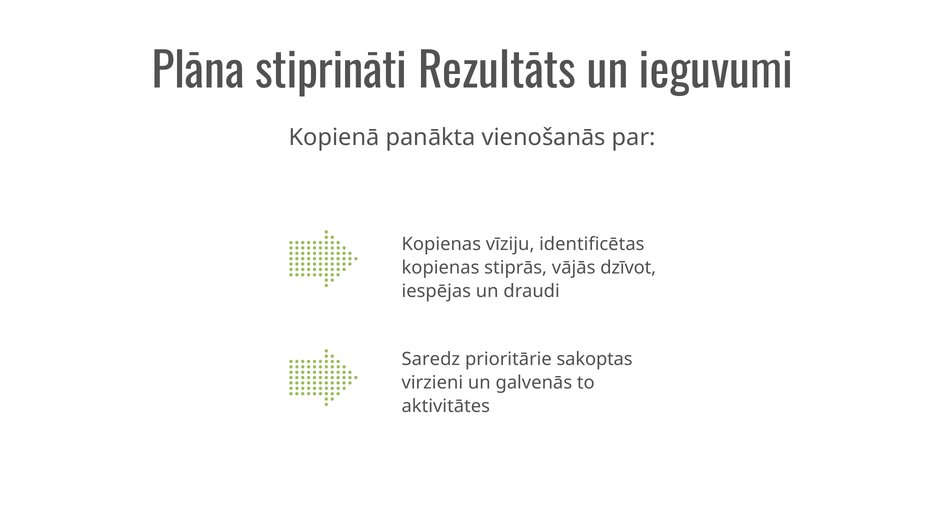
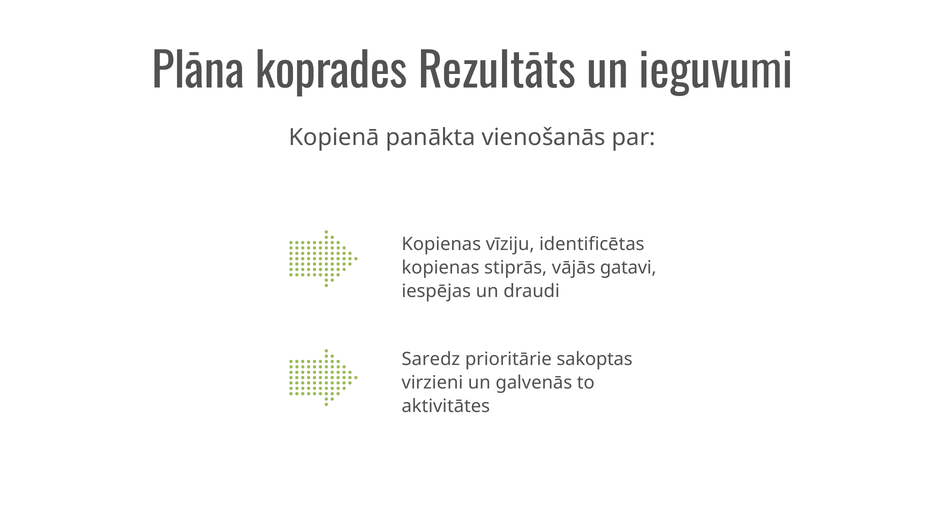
stiprināti: stiprināti -> koprades (331, 72)
dzīvot: dzīvot -> gatavi (628, 268)
